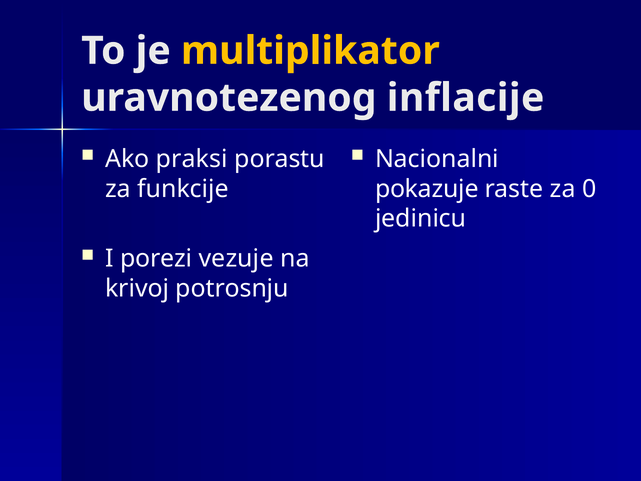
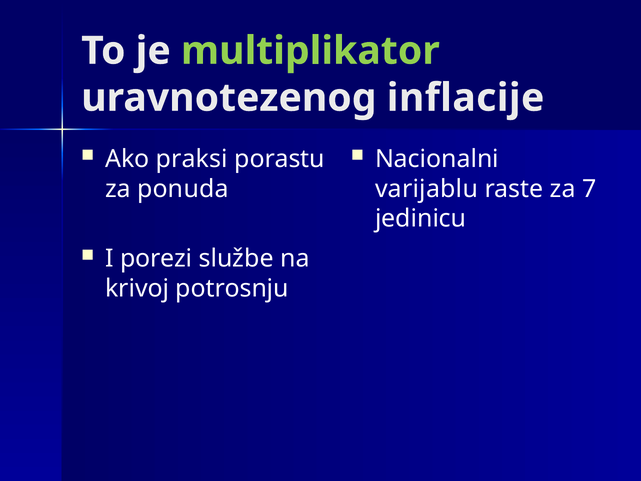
multiplikator colour: yellow -> light green (310, 51)
funkcije: funkcije -> ponuda (183, 189)
pokazuje: pokazuje -> varijablu (427, 189)
0: 0 -> 7 (589, 189)
vezuje: vezuje -> službe (236, 259)
